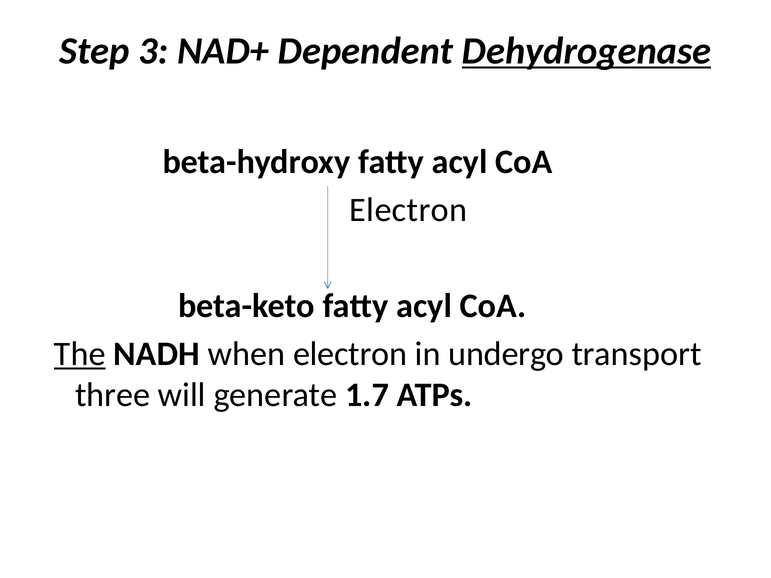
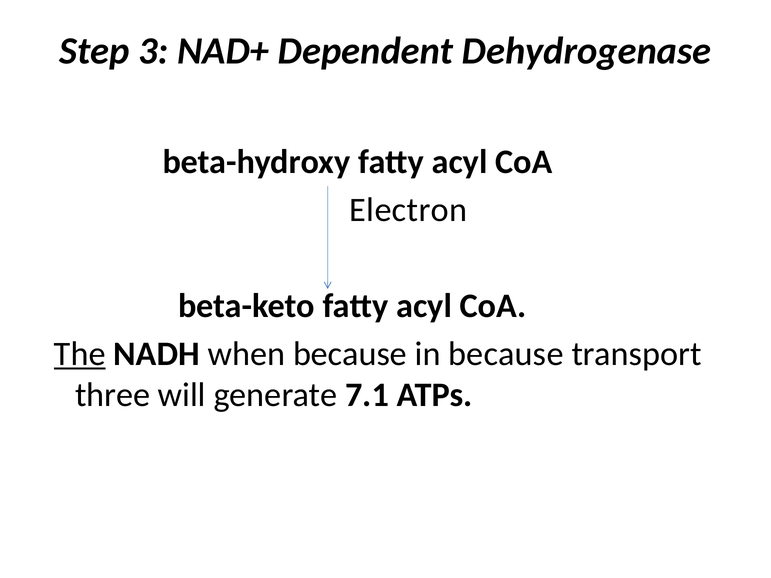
Dehydrogenase underline: present -> none (587, 51)
when electron: electron -> because (350, 354)
in undergo: undergo -> because (506, 354)
1.7: 1.7 -> 7.1 (367, 395)
